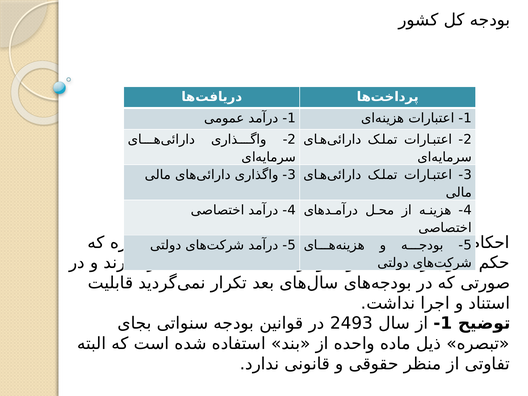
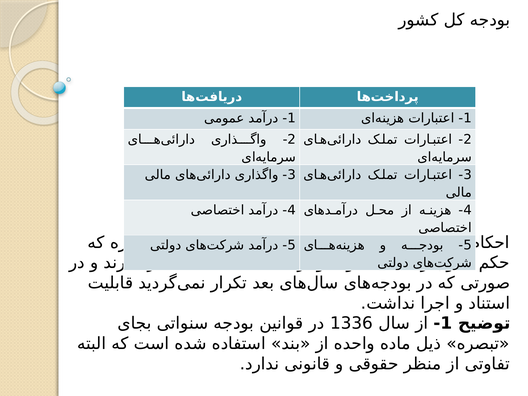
2493: 2493 -> 1336 (352, 323)
